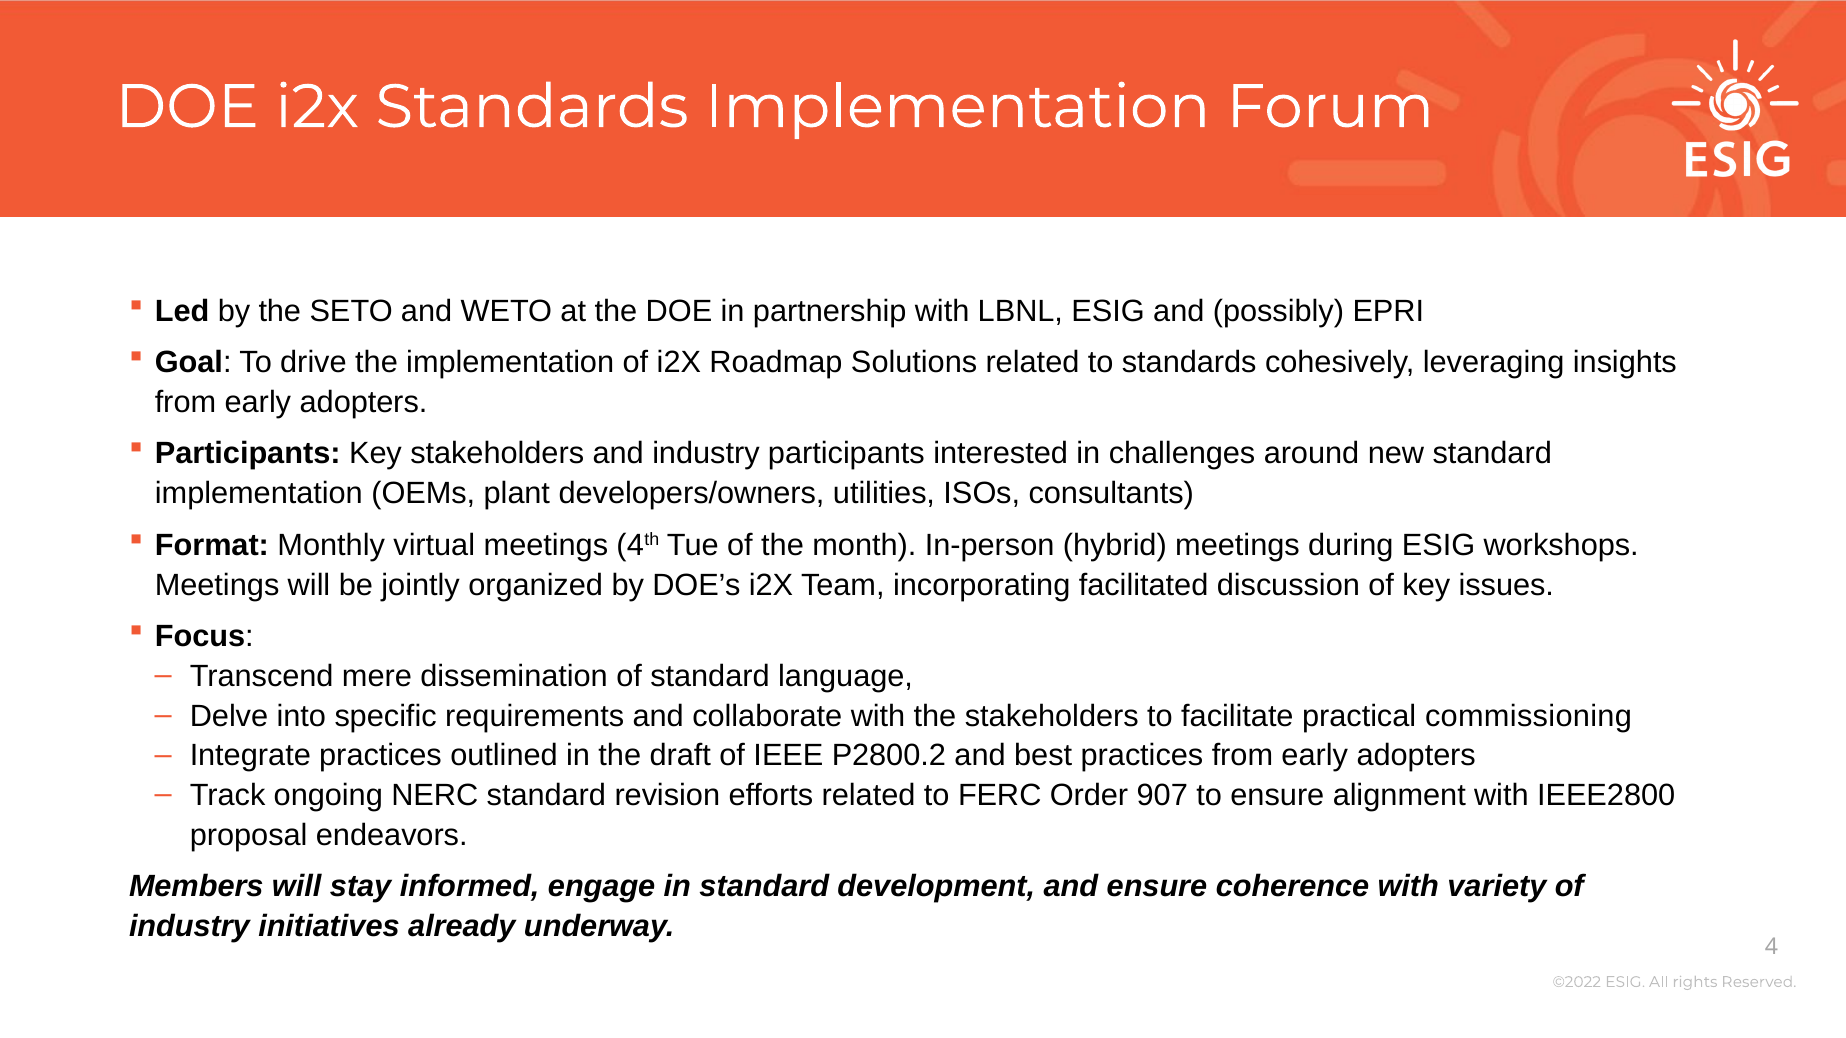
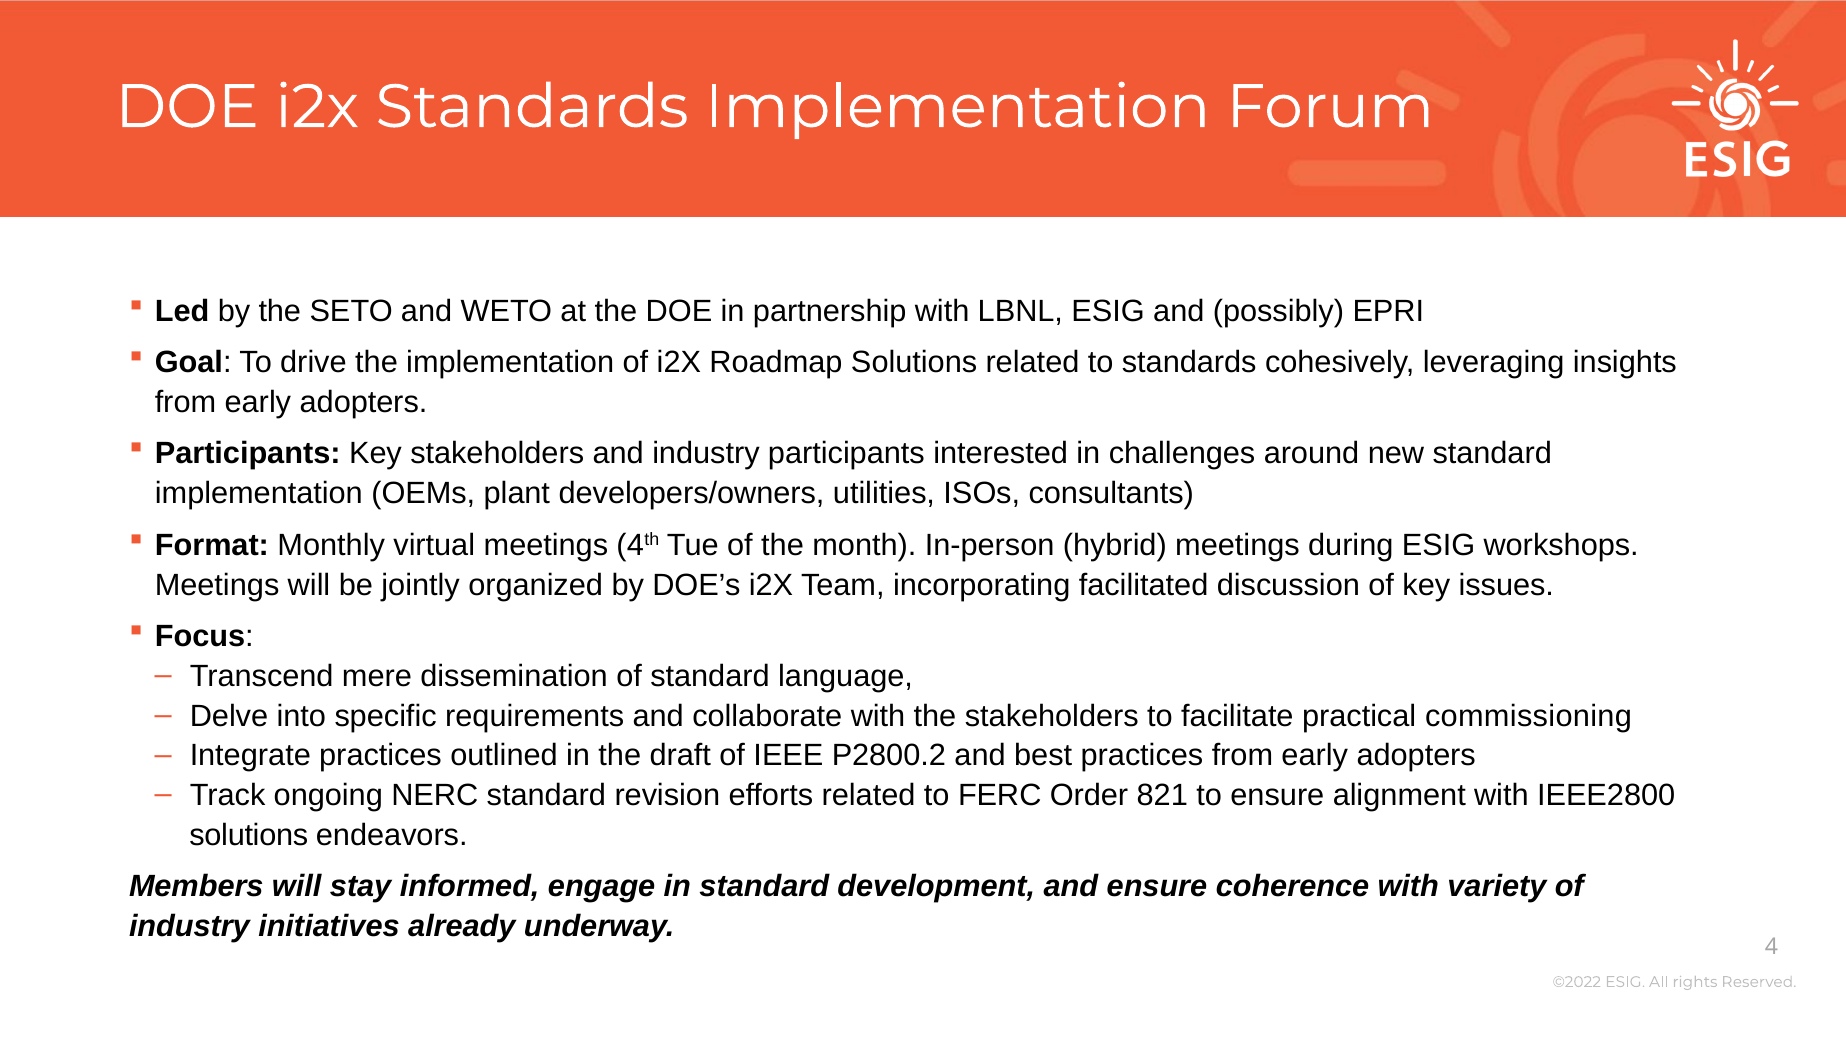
907: 907 -> 821 (1162, 796)
proposal: proposal -> solutions (249, 836)
